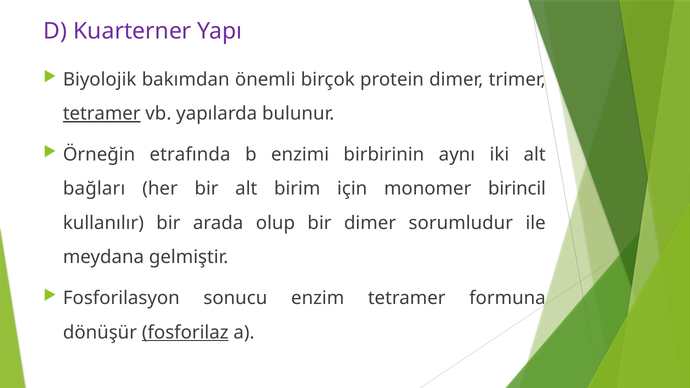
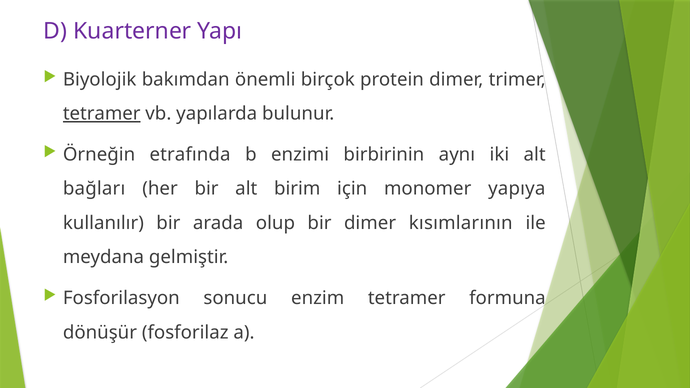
birincil: birincil -> yapıya (517, 189)
sorumludur: sorumludur -> kısımlarının (461, 223)
fosforilaz underline: present -> none (185, 332)
